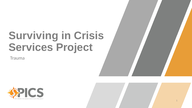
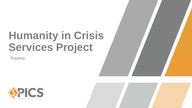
Surviving: Surviving -> Humanity (33, 36)
